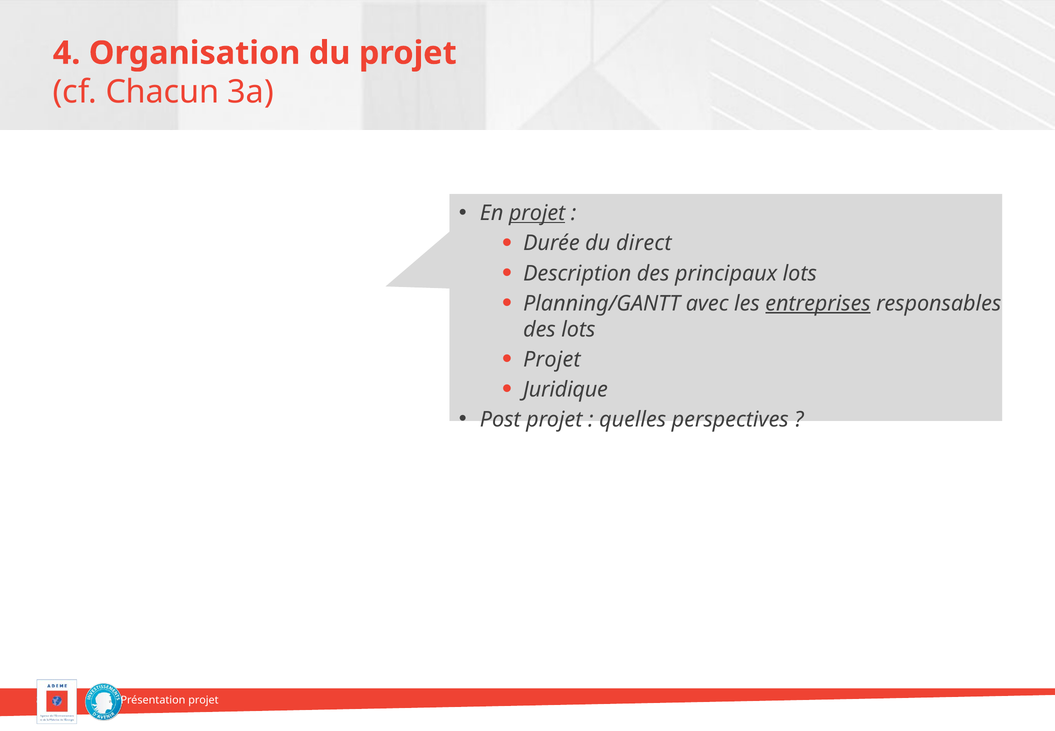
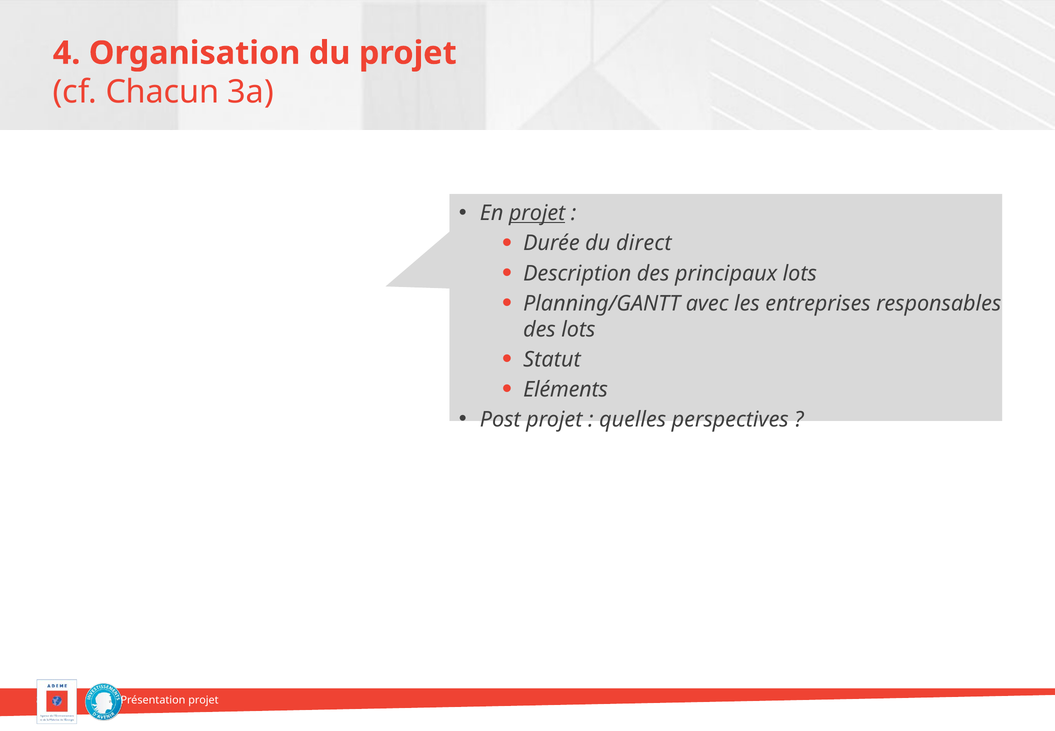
entreprises underline: present -> none (818, 303)
Projet: Projet -> Statut (552, 359)
Juridique: Juridique -> Eléments (565, 389)
